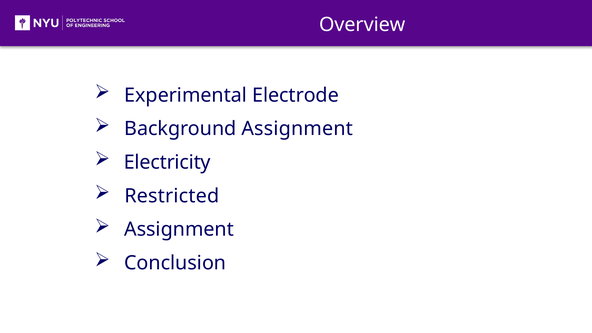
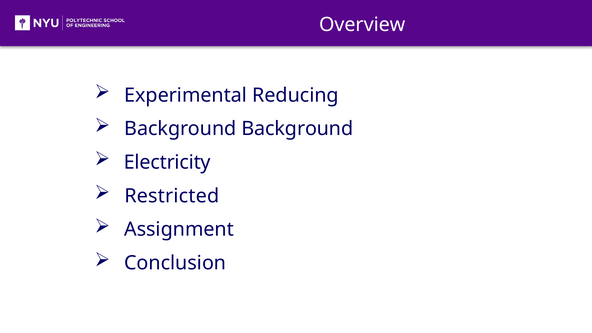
Electrode: Electrode -> Reducing (296, 95)
Background Assignment: Assignment -> Background (297, 129)
